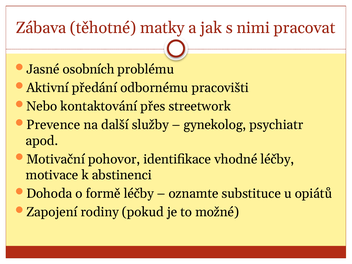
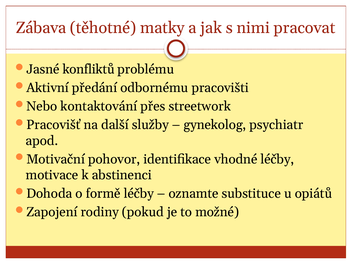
osobních: osobních -> konfliktů (89, 69)
Prevence: Prevence -> Pracovišť (53, 125)
